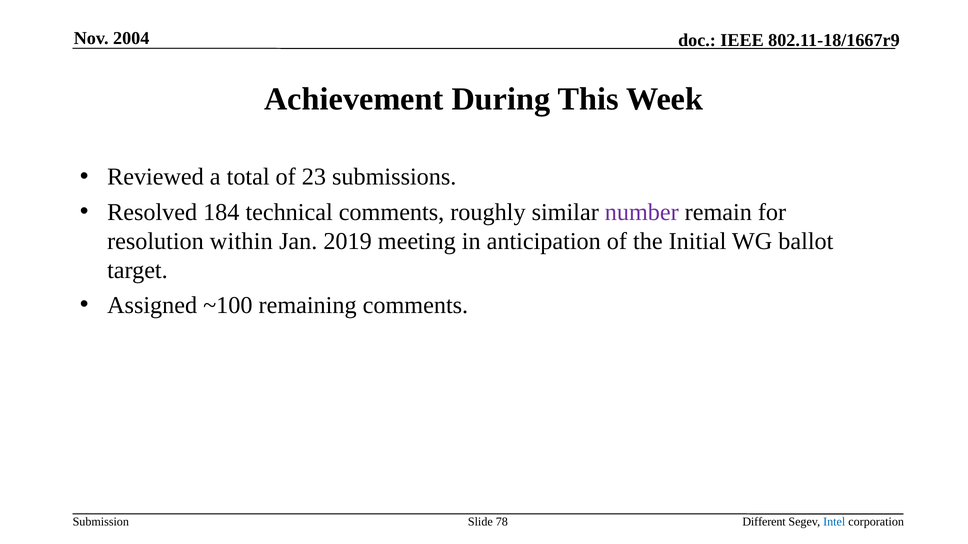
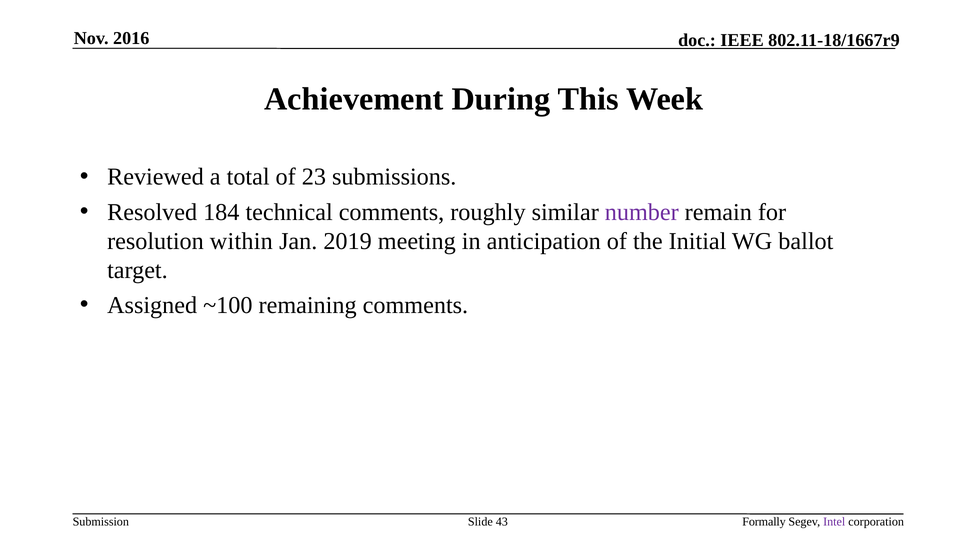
2004: 2004 -> 2016 (131, 38)
78: 78 -> 43 (502, 522)
Different: Different -> Formally (764, 522)
Intel colour: blue -> purple (834, 522)
